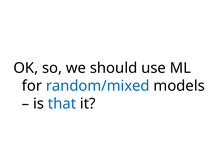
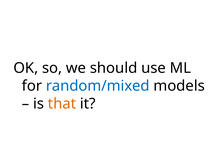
that colour: blue -> orange (62, 104)
